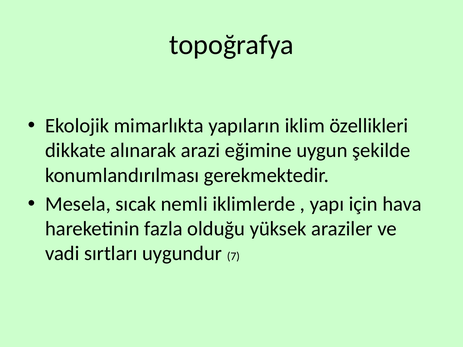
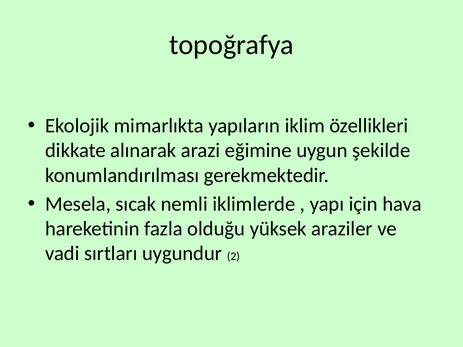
7: 7 -> 2 (233, 257)
